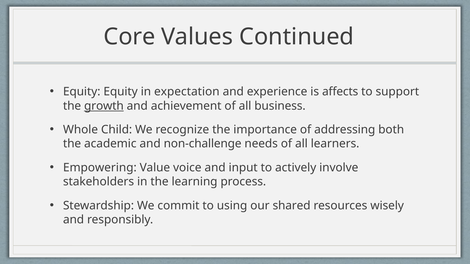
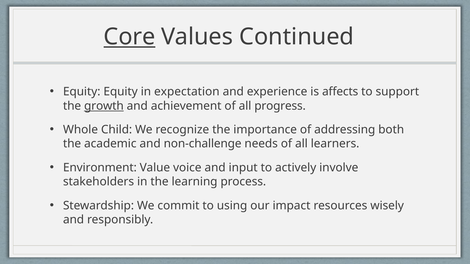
Core underline: none -> present (129, 37)
business: business -> progress (280, 106)
Empowering: Empowering -> Environment (100, 168)
shared: shared -> impact (292, 206)
